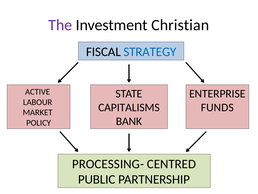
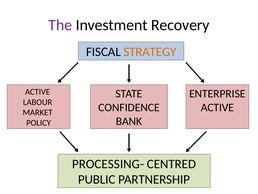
Christian: Christian -> Recovery (180, 25)
STRATEGY colour: blue -> orange (150, 52)
CAPITALISMS: CAPITALISMS -> CONFIDENCE (129, 107)
FUNDS: FUNDS -> ACTIVE (217, 107)
